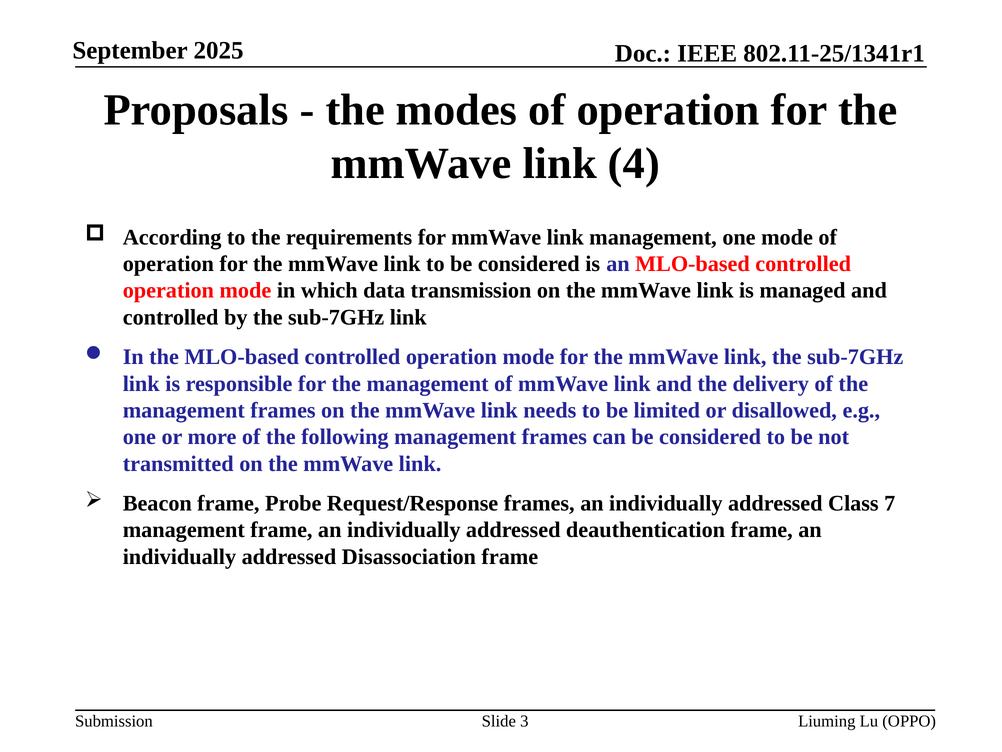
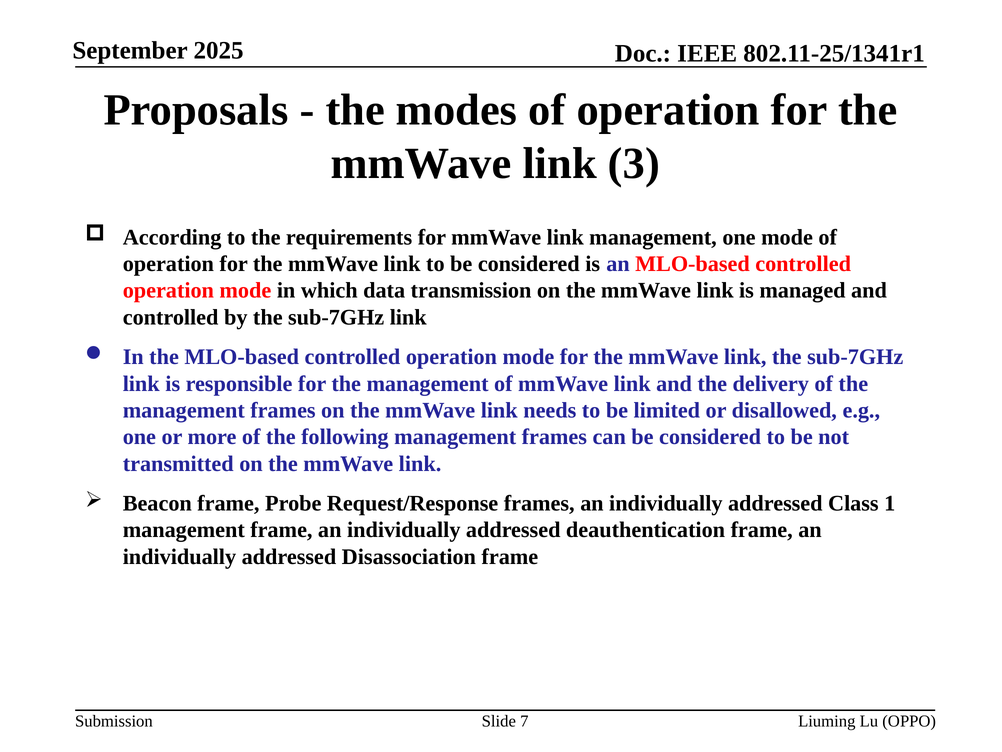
4: 4 -> 3 (634, 163)
7: 7 -> 1 (890, 503)
3: 3 -> 7 (524, 721)
